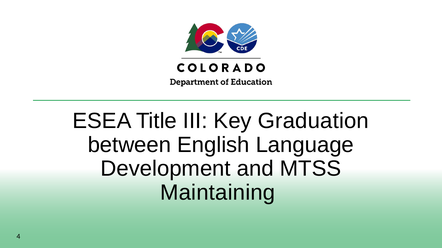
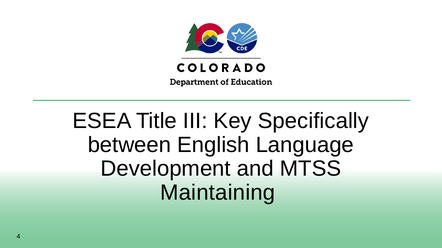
Graduation: Graduation -> Specifically (313, 121)
